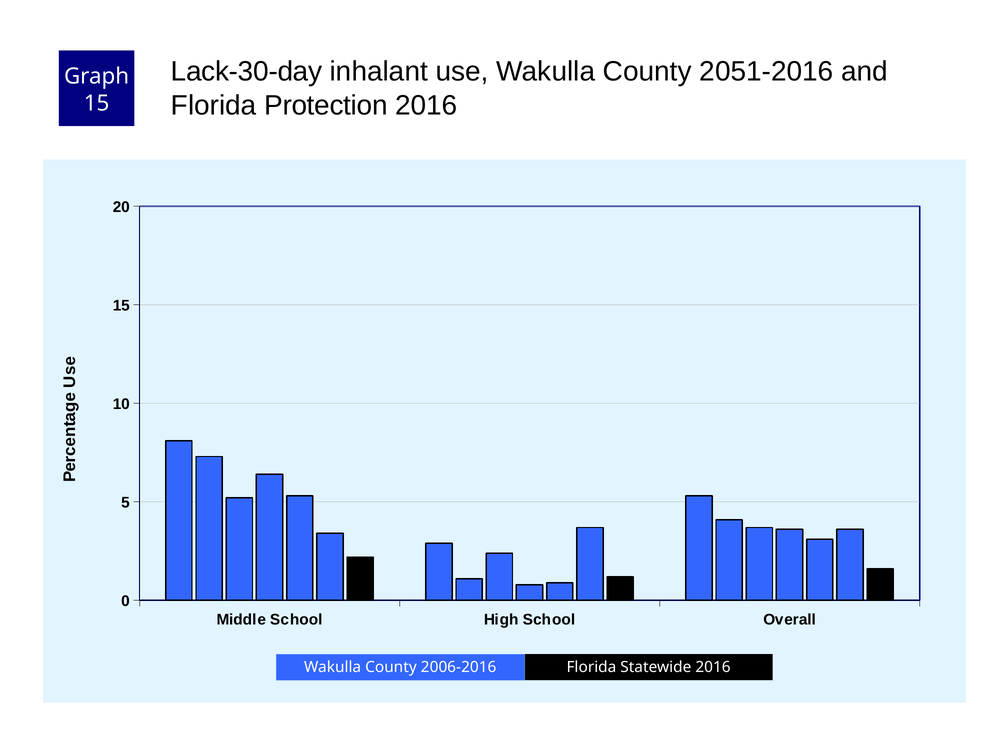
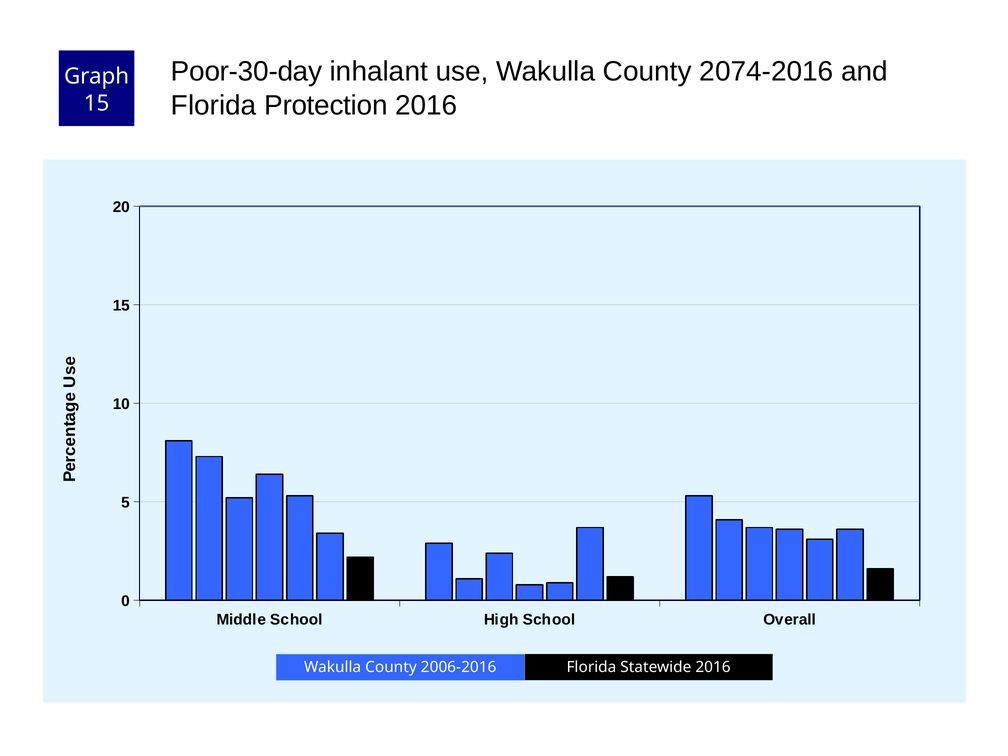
Lack-30-day: Lack-30-day -> Poor-30-day (247, 72)
2051-2016: 2051-2016 -> 2074-2016 (766, 72)
